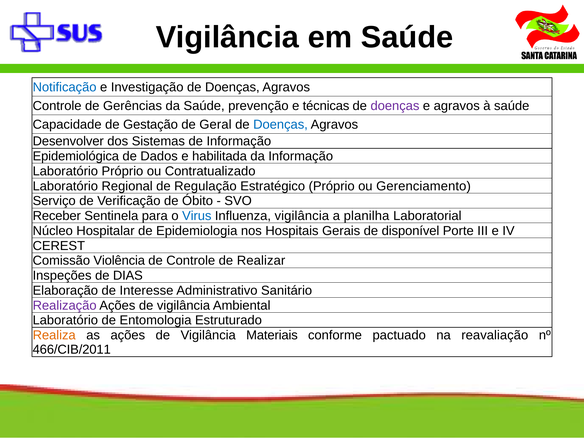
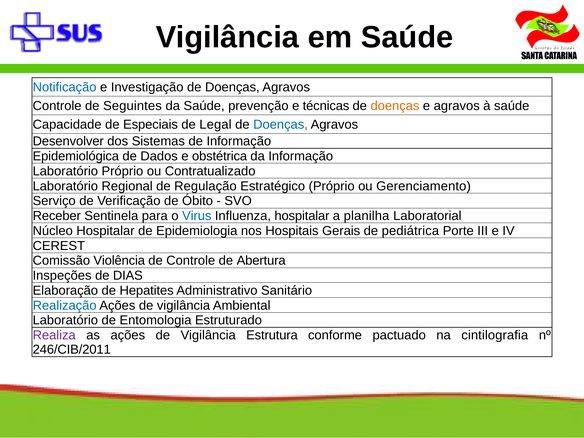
Gerências: Gerências -> Seguintes (132, 106)
doenças colour: purple -> orange (395, 106)
Gestação: Gestação -> Especiais (150, 125)
Geral: Geral -> Legal (215, 125)
habilitada: habilitada -> obstétrica (220, 156)
Influenza vigilância: vigilância -> hospitalar (302, 216)
disponível: disponível -> pediátrica (410, 231)
Realizar: Realizar -> Abertura (261, 261)
Interesse: Interesse -> Hepatites (147, 291)
Realização colour: purple -> blue (65, 305)
Realiza colour: orange -> purple (54, 335)
Materiais: Materiais -> Estrutura (272, 335)
reavaliação: reavaliação -> cintilografia (495, 335)
466/CIB/2011: 466/CIB/2011 -> 246/CIB/2011 (72, 350)
